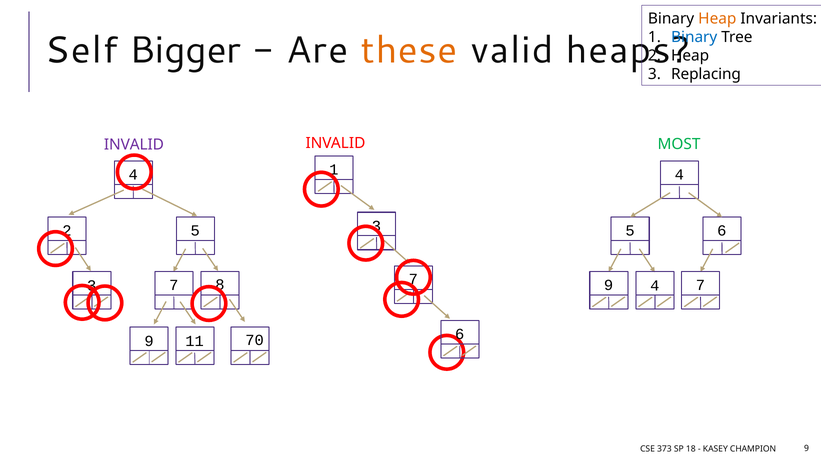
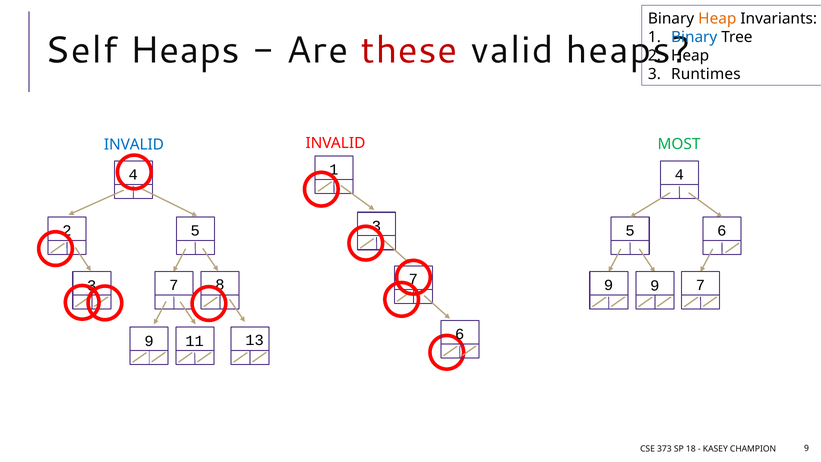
Self Bigger: Bigger -> Heaps (185, 50)
these colour: orange -> red (409, 50)
Replacing: Replacing -> Runtimes (706, 74)
INVALID colour: purple -> blue (134, 144)
9 4: 4 -> 9 (655, 286)
70: 70 -> 13 (255, 340)
